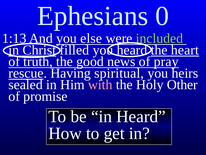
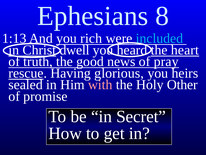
0: 0 -> 8 (162, 16)
else: else -> rich (91, 38)
included colour: light green -> light blue (159, 38)
filled: filled -> dwell (75, 50)
spiritual: spiritual -> glorious (119, 73)
in Heard: Heard -> Secret (141, 116)
